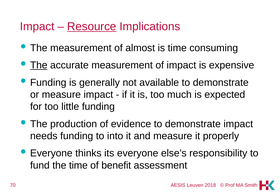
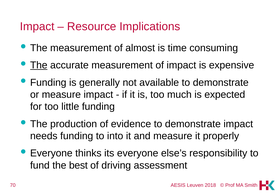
Resource underline: present -> none (92, 26)
the time: time -> best (78, 165)
benefit: benefit -> driving (116, 165)
